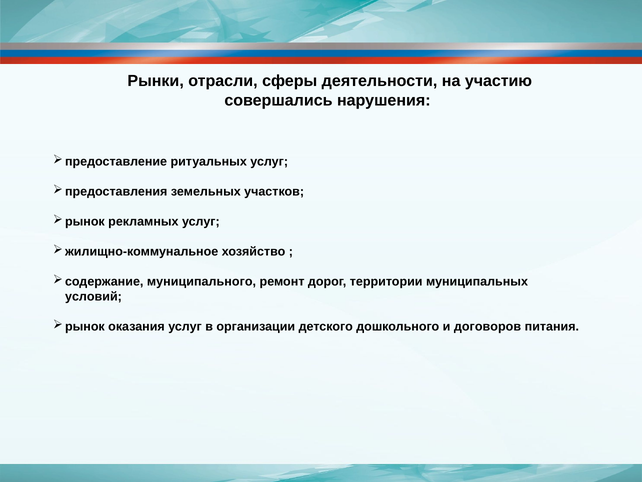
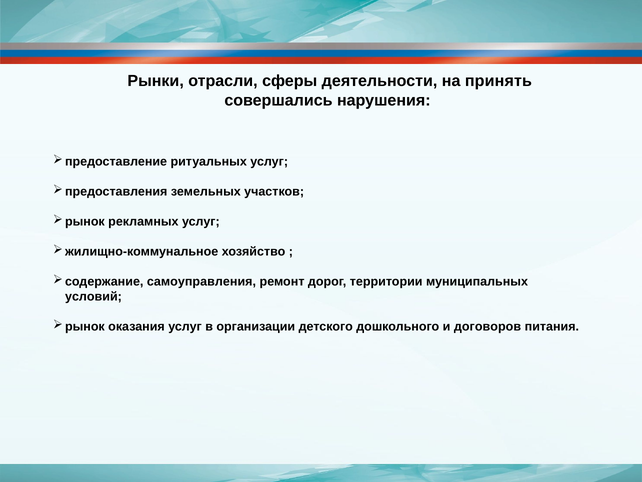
участию: участию -> принять (498, 81)
муниципального: муниципального -> самоуправления (201, 281)
